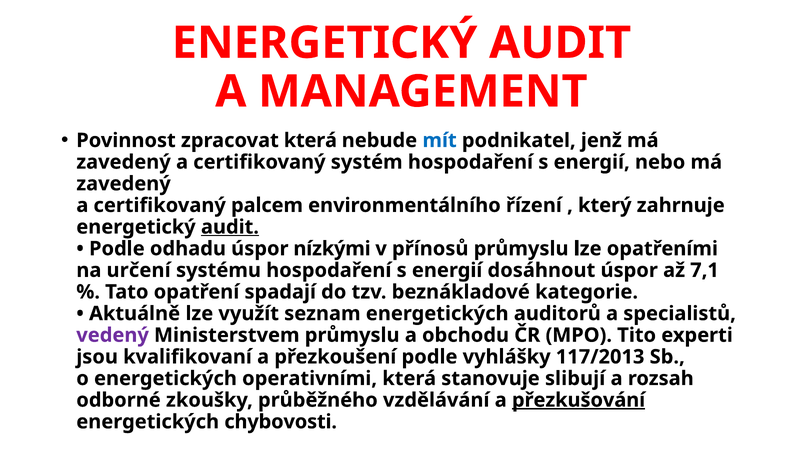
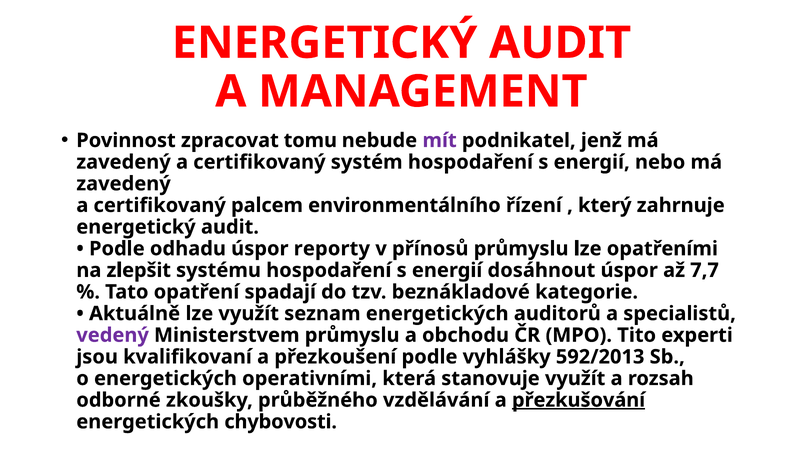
zpracovat která: která -> tomu (310, 141)
mít colour: blue -> purple (440, 141)
audit underline: present -> none (230, 227)
nízkými: nízkými -> reporty (332, 249)
určení: určení -> zlepšit (139, 271)
7,1: 7,1 -> 7,7 (705, 271)
117/2013: 117/2013 -> 592/2013 (600, 357)
stanovuje slibují: slibují -> využít (575, 379)
